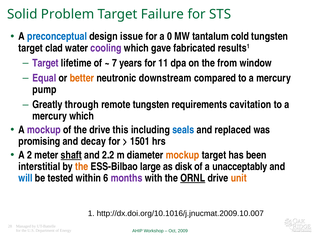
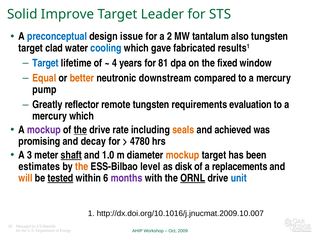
Problem: Problem -> Improve (68, 14)
Failure: Failure -> Leader (162, 14)
0: 0 -> 2 (169, 36)
cold: cold -> also (240, 36)
cooling colour: purple -> blue (106, 48)
Target colour: purple -> blue (45, 63)
7: 7 -> 4 (115, 63)
11: 11 -> 81 (163, 63)
from: from -> fixed (227, 63)
Equal colour: purple -> orange (44, 78)
through: through -> reflector (82, 105)
cavitation: cavitation -> evaluation (251, 105)
the underline: none -> present (80, 130)
this: this -> rate (121, 130)
seals colour: blue -> orange (183, 130)
replaced: replaced -> achieved (233, 130)
1501: 1501 -> 4780 (140, 141)
2: 2 -> 3 (30, 155)
2.2: 2.2 -> 1.0 (108, 155)
interstitial: interstitial -> estimates (39, 167)
large: large -> level (150, 167)
unacceptably: unacceptably -> replacements (240, 167)
will colour: blue -> orange (26, 178)
tested underline: none -> present (60, 178)
unit colour: orange -> blue (239, 178)
